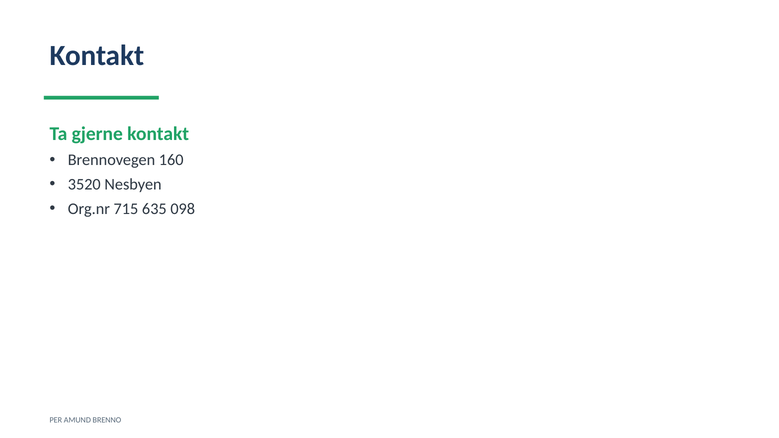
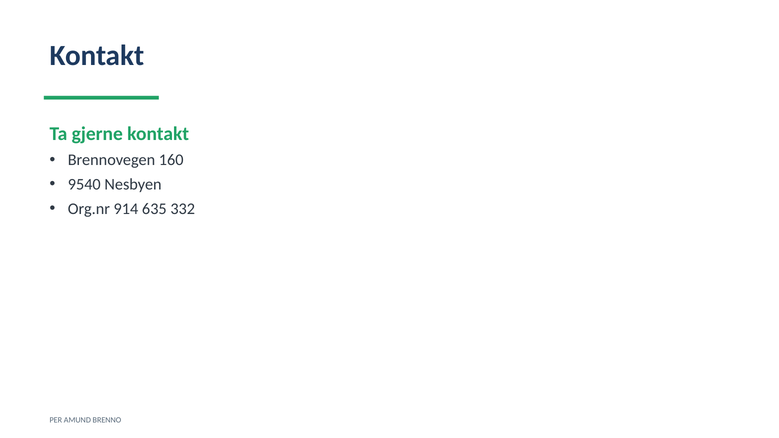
3520: 3520 -> 9540 (84, 185)
715: 715 -> 914 (126, 209)
098: 098 -> 332 (183, 209)
